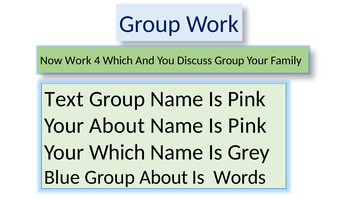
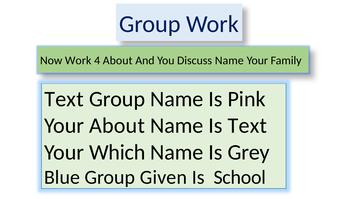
4 Which: Which -> About (118, 60)
Discuss Group: Group -> Name (229, 60)
Pink: Pink -> Text (247, 125)
Group About: About -> Given (163, 177)
Words: Words -> School (240, 177)
